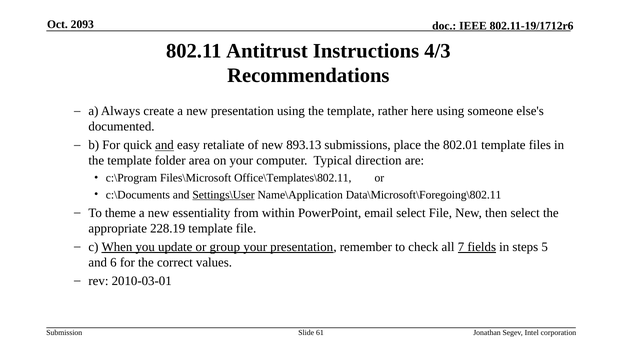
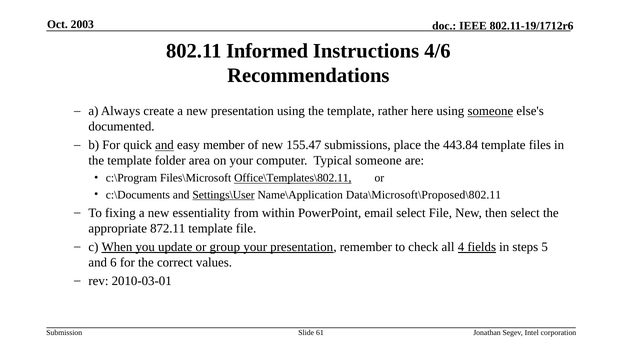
2093: 2093 -> 2003 (82, 25)
Antitrust: Antitrust -> Informed (267, 51)
4/3: 4/3 -> 4/6 (437, 51)
someone underline: none -> present (490, 111)
retaliate: retaliate -> member (224, 145)
893.13: 893.13 -> 155.47 (304, 145)
802.01: 802.01 -> 443.84 (461, 145)
Typical direction: direction -> someone (378, 161)
Office\Templates\802.11 underline: none -> present (293, 178)
Data\Microsoft\Foregoing\802.11: Data\Microsoft\Foregoing\802.11 -> Data\Microsoft\Proposed\802.11 (424, 195)
theme: theme -> fixing (120, 213)
228.19: 228.19 -> 872.11 (168, 228)
7: 7 -> 4 (461, 247)
